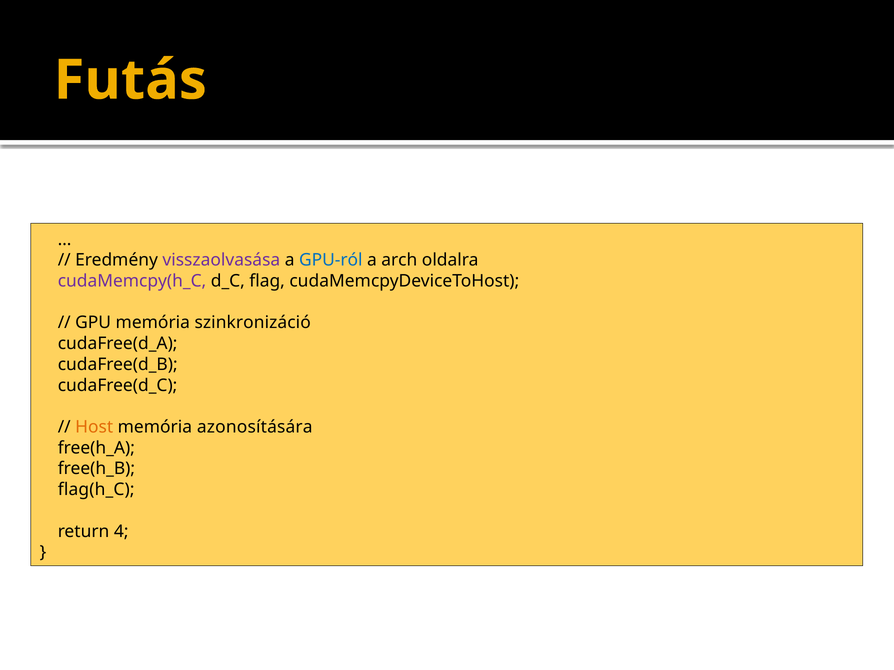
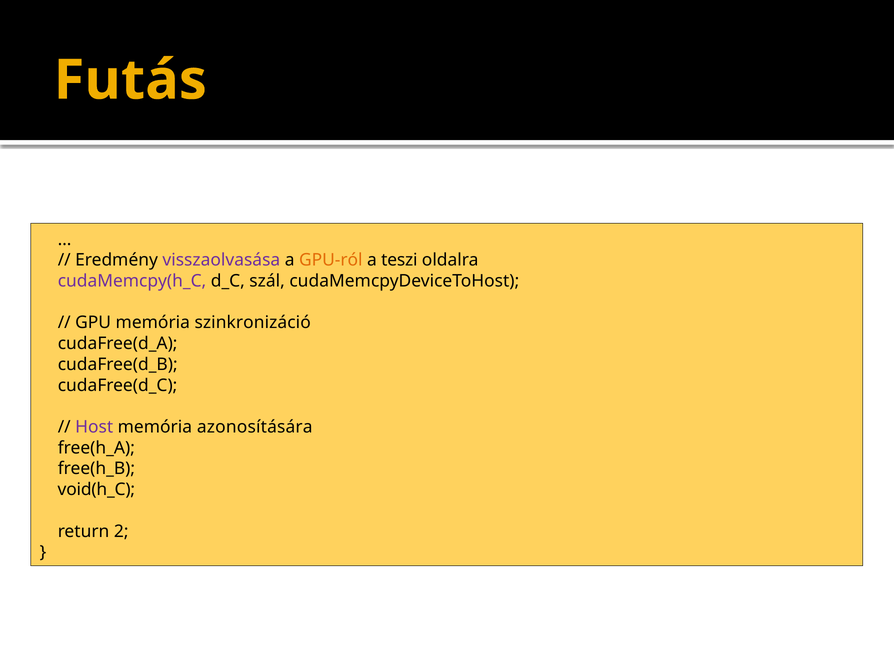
GPU-ról colour: blue -> orange (331, 260)
arch: arch -> teszi (399, 260)
flag: flag -> szál (267, 281)
Host colour: orange -> purple (94, 427)
flag(h_C: flag(h_C -> void(h_C (96, 490)
4: 4 -> 2 (121, 532)
